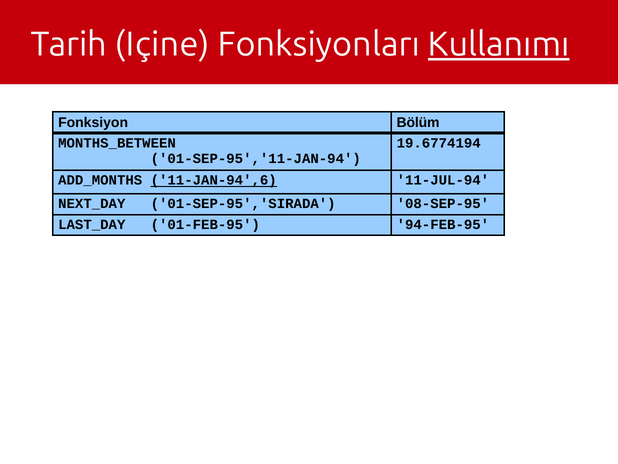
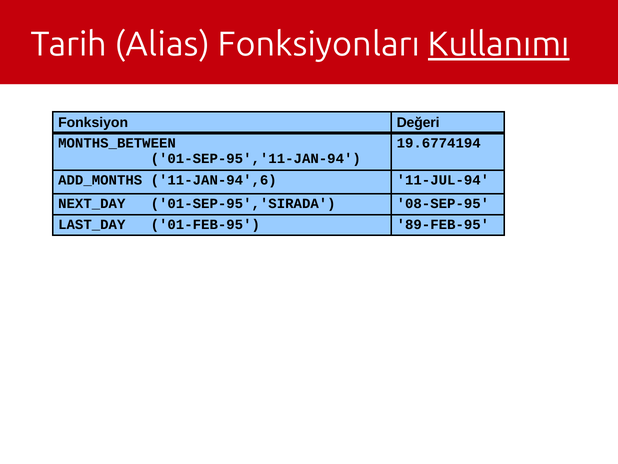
Içine: Içine -> Alias (162, 44)
Bölüm: Bölüm -> Değeri (418, 122)
11-JAN-94',6 underline: present -> none (214, 180)
94-FEB-95: 94-FEB-95 -> 89-FEB-95 (443, 224)
